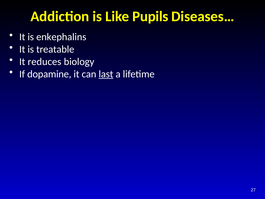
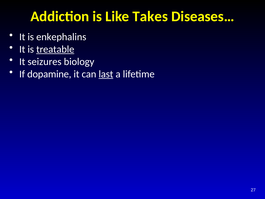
Pupils: Pupils -> Takes (150, 16)
treatable underline: none -> present (55, 49)
reduces: reduces -> seizures (45, 62)
